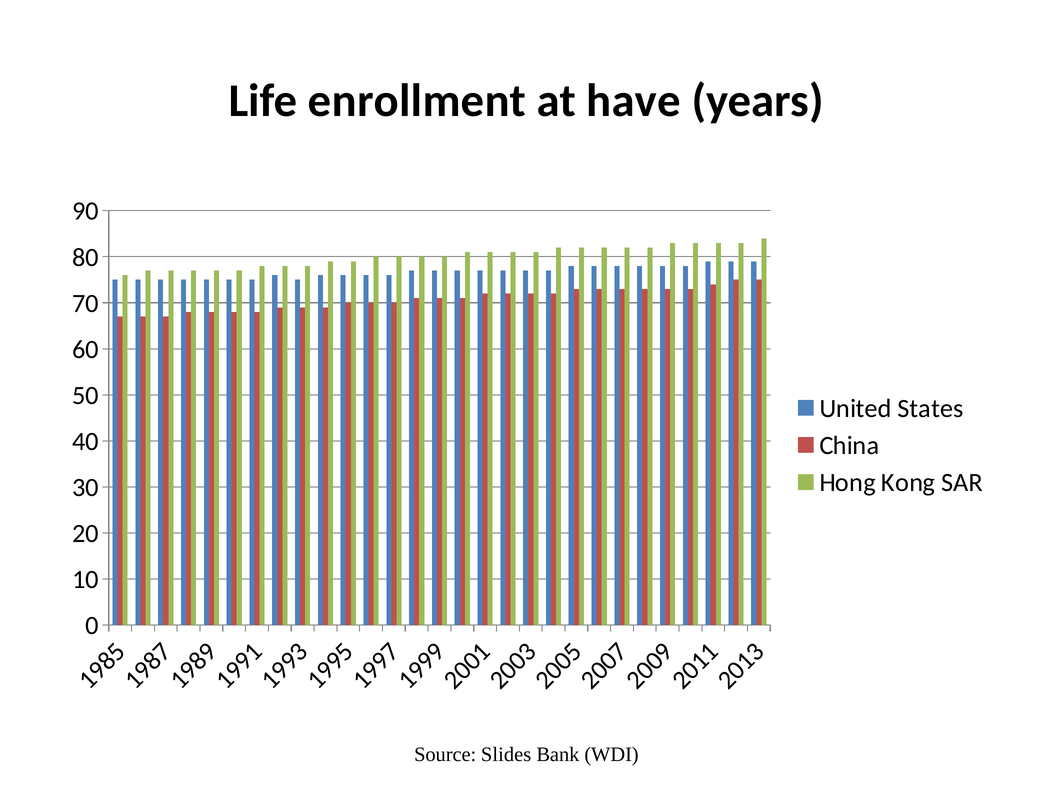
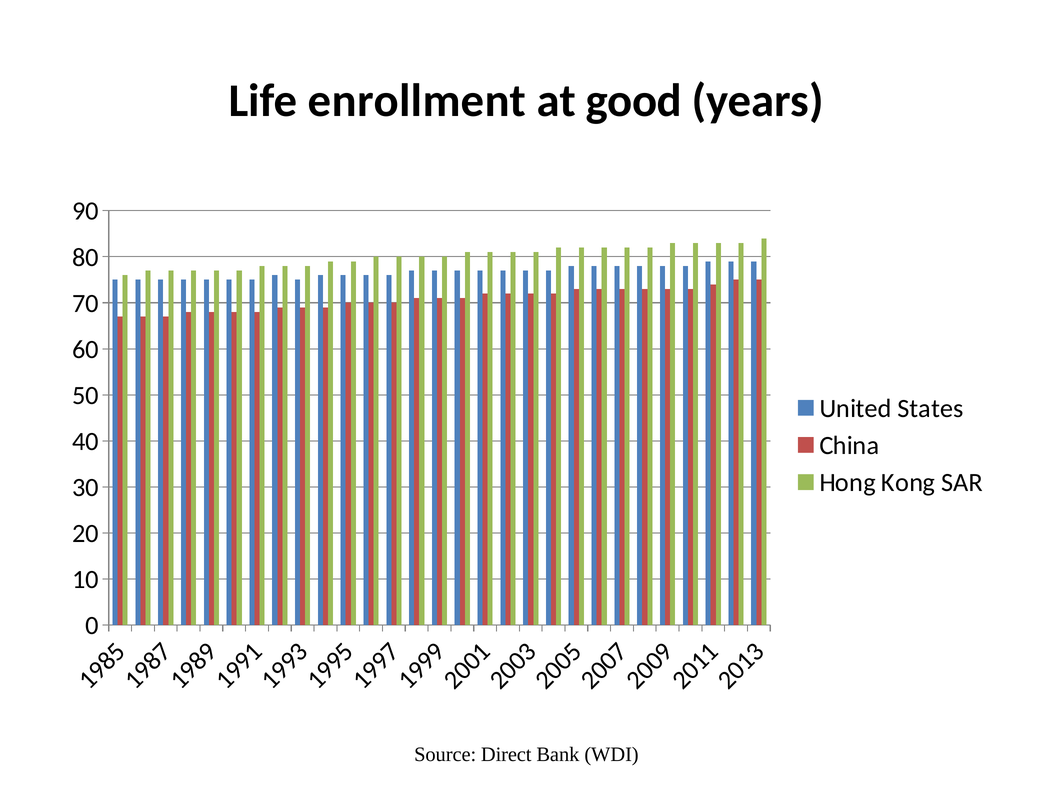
have: have -> good (634, 101)
Slides: Slides -> Direct (506, 754)
